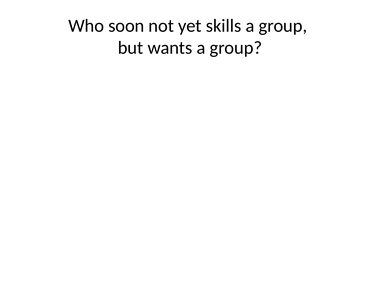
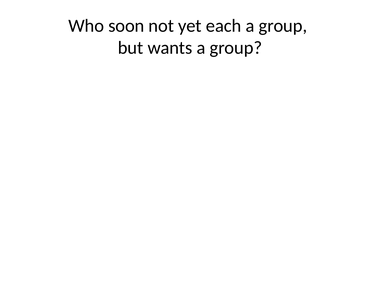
skills: skills -> each (224, 26)
